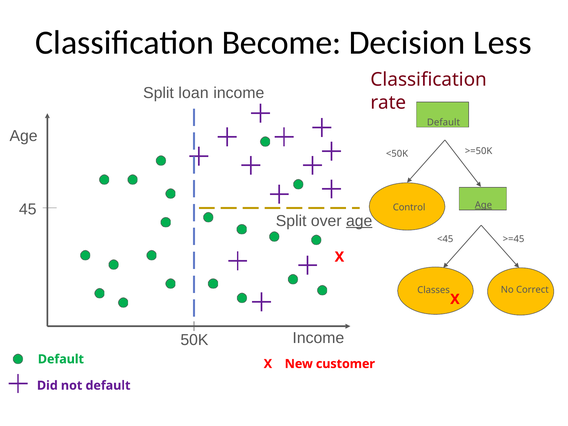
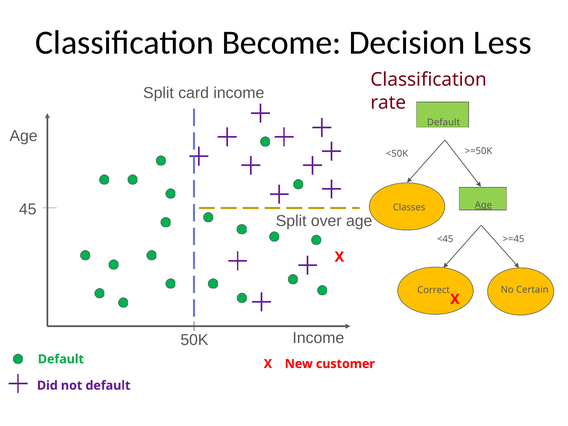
loan: loan -> card (194, 93)
Control: Control -> Classes (409, 207)
age underline: present -> none (359, 221)
Classes: Classes -> Correct (434, 290)
Correct: Correct -> Certain (532, 290)
